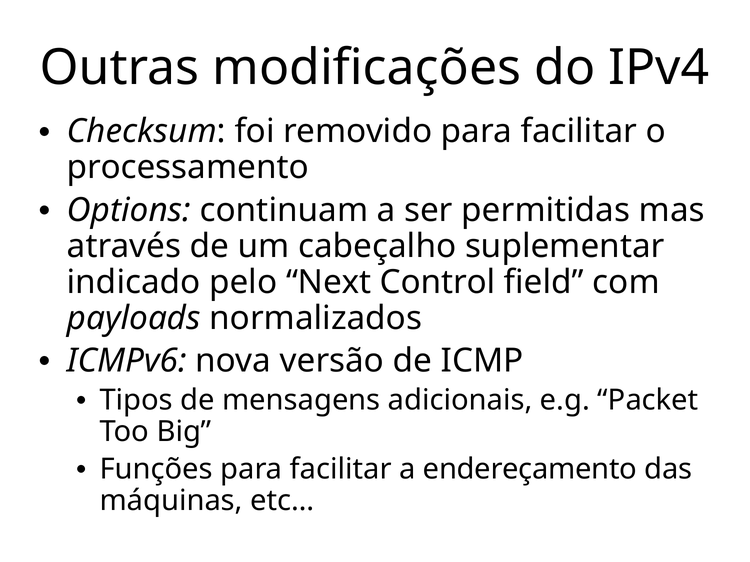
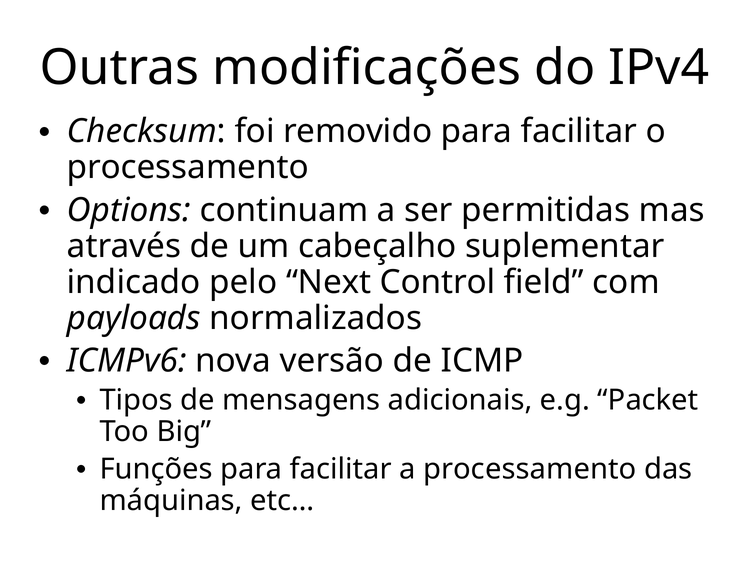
a endereçamento: endereçamento -> processamento (530, 470)
